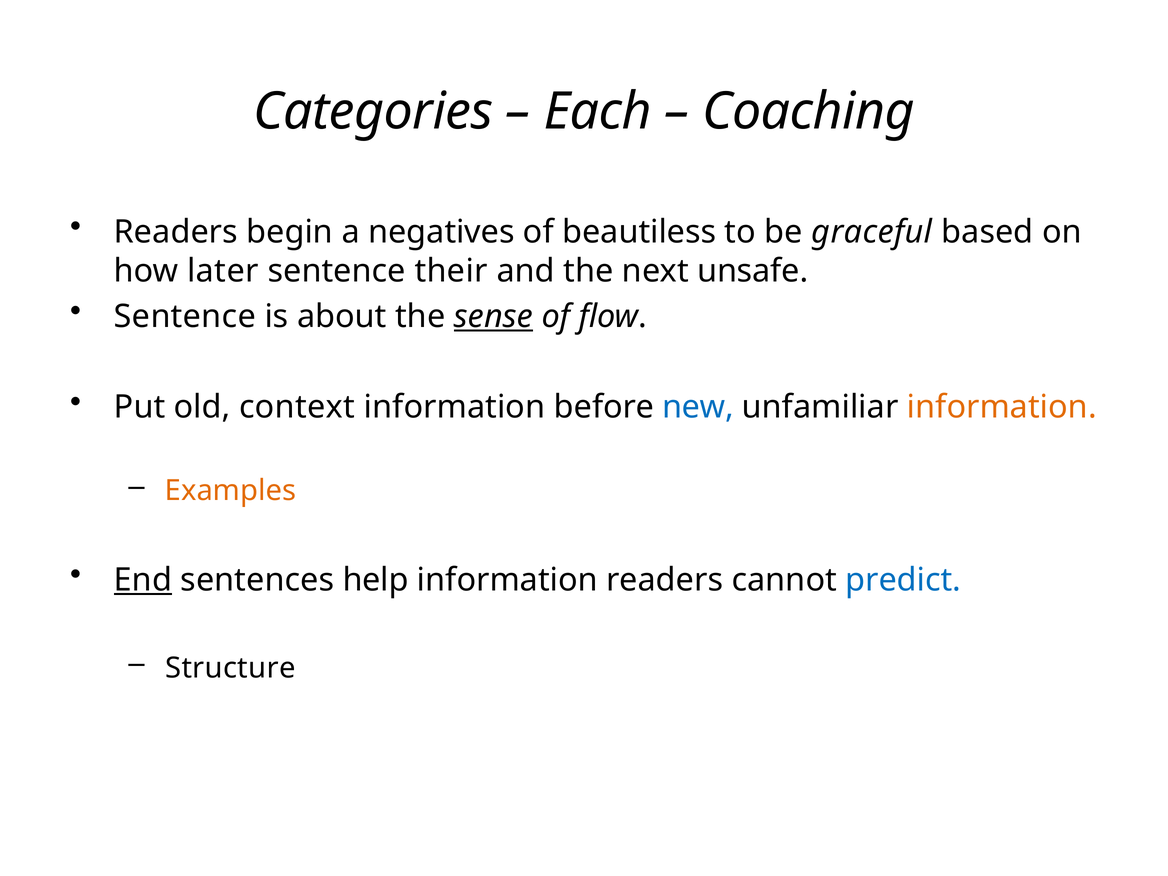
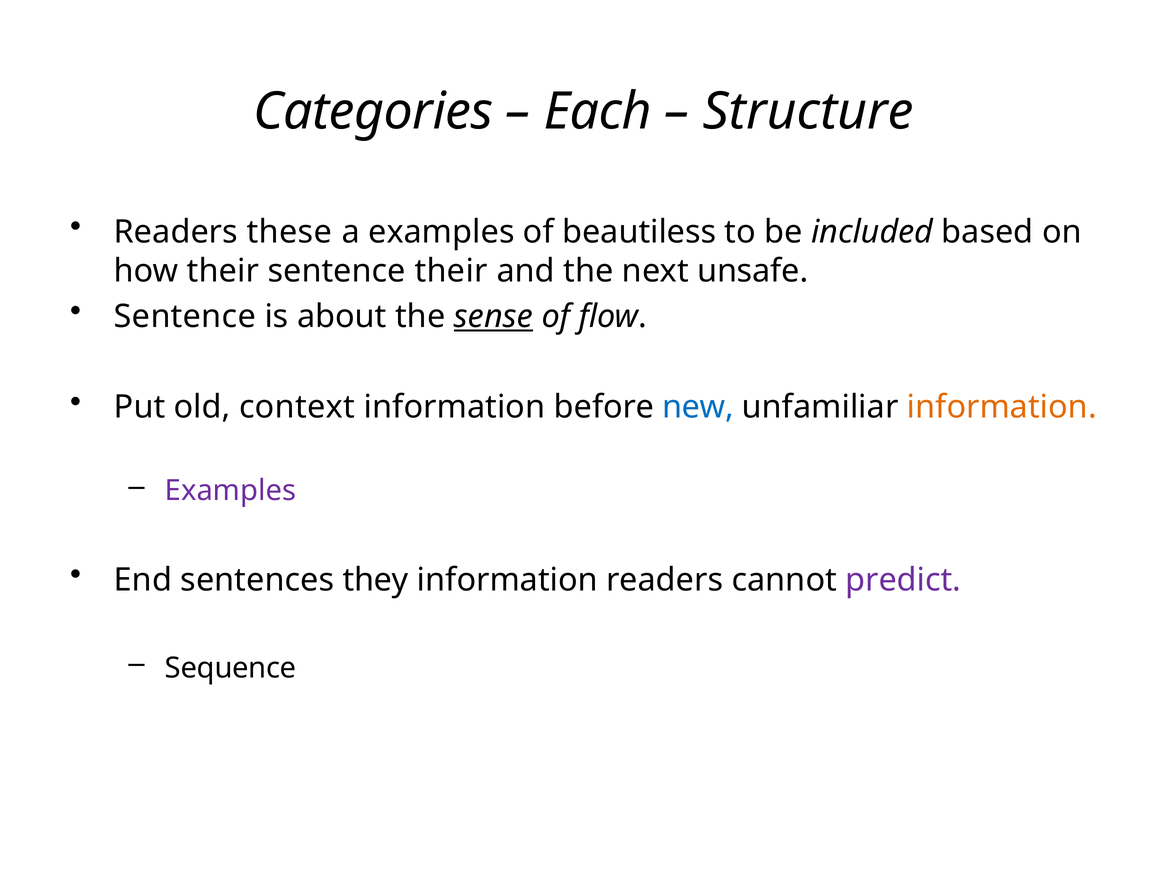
Coaching: Coaching -> Structure (808, 112)
begin: begin -> these (290, 232)
a negatives: negatives -> examples (441, 232)
graceful: graceful -> included (872, 232)
how later: later -> their (223, 271)
Examples colour: orange -> purple (231, 491)
End underline: present -> none (143, 580)
help: help -> they (376, 580)
predict colour: blue -> purple (903, 580)
Structure: Structure -> Sequence (231, 668)
